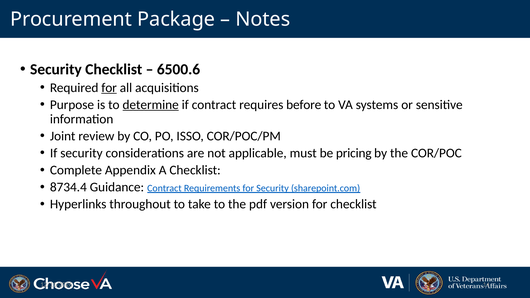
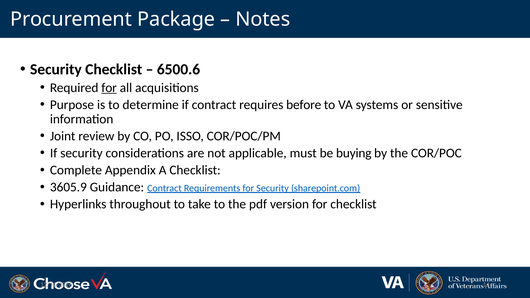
determine underline: present -> none (151, 105)
pricing: pricing -> buying (354, 153)
8734.4: 8734.4 -> 3605.9 (68, 187)
